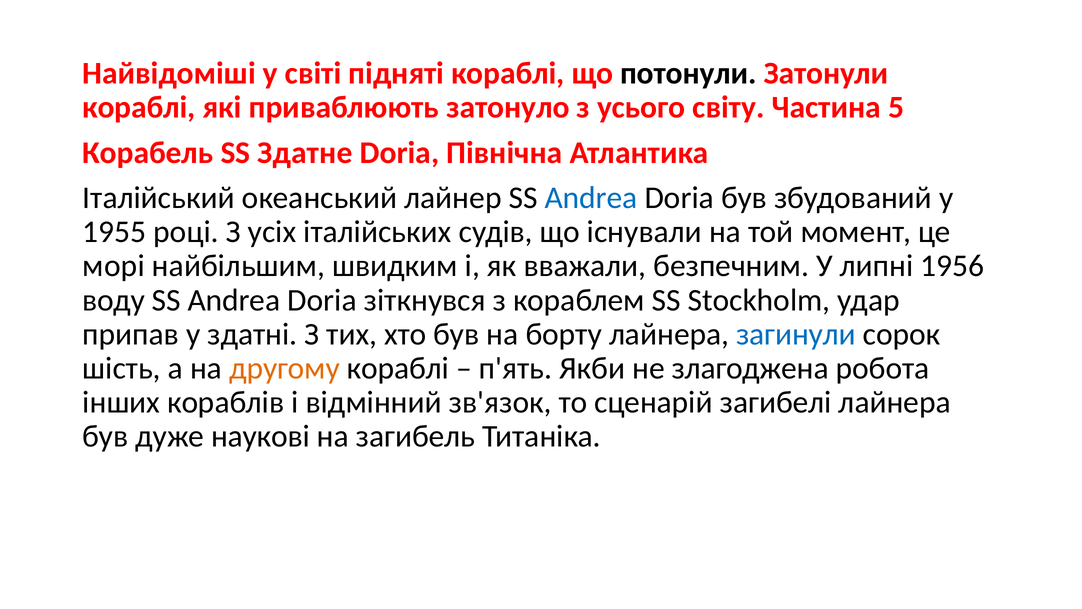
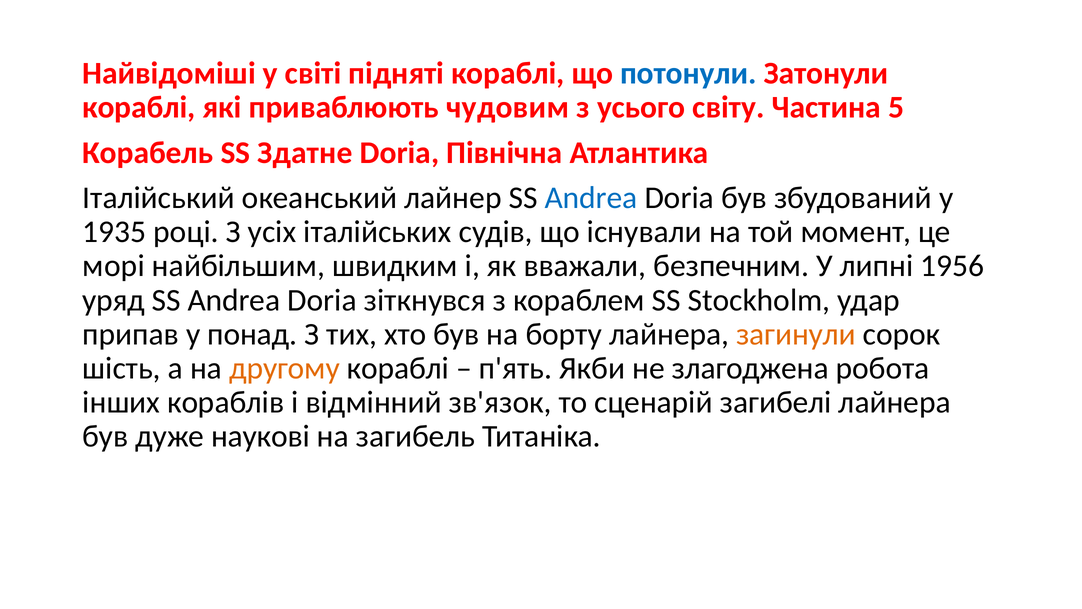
потонули colour: black -> blue (688, 73)
затонуло: затонуло -> чудовим (508, 107)
1955: 1955 -> 1935 (114, 232)
воду: воду -> уряд (114, 300)
здатні: здатні -> понад (252, 334)
загинули colour: blue -> orange (796, 334)
